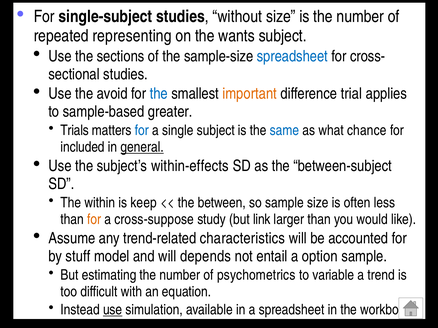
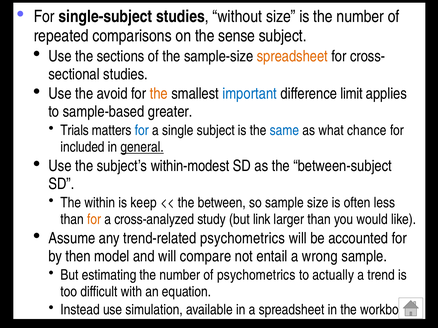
representing: representing -> comparisons (132, 36)
wants: wants -> sense (237, 36)
spreadsheet colour: blue -> orange (292, 56)
the colour: blue -> orange (159, 94)
important colour: orange -> blue (250, 94)
trial: trial -> limit (352, 94)
within-effects: within-effects -> within-modest (190, 166)
cross-suppose: cross-suppose -> cross-analyzed (154, 220)
trend-related characteristics: characteristics -> psychometrics (243, 239)
stuff: stuff -> then (78, 257)
depends: depends -> compare (206, 257)
option: option -> wrong (320, 257)
variable: variable -> actually (333, 275)
use underline: present -> none (113, 310)
